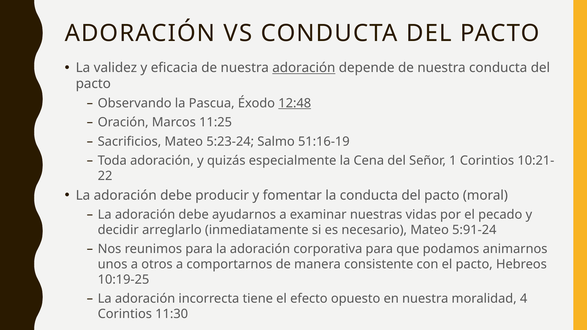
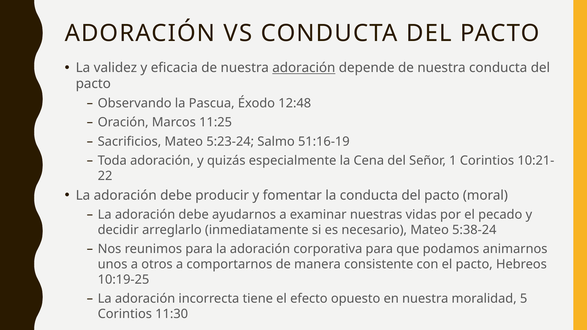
12:48 underline: present -> none (295, 103)
5:91-24: 5:91-24 -> 5:38-24 (474, 230)
4: 4 -> 5 (524, 299)
